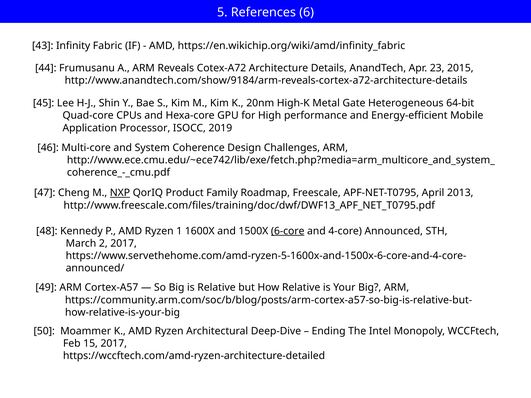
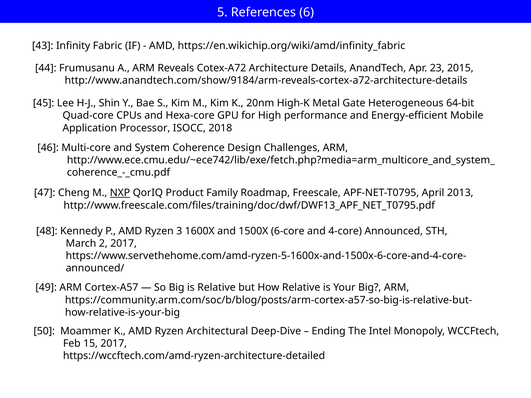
2019: 2019 -> 2018 (220, 128)
1: 1 -> 3 (179, 231)
6-core underline: present -> none (288, 231)
